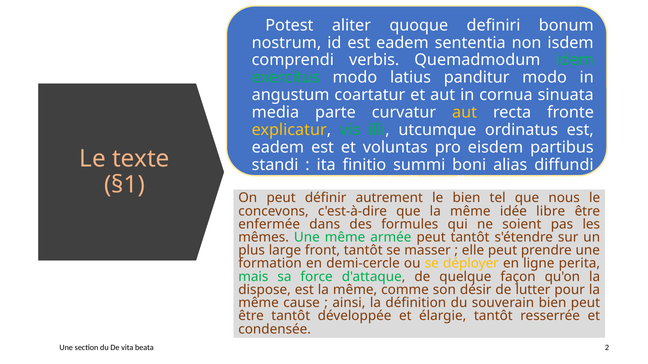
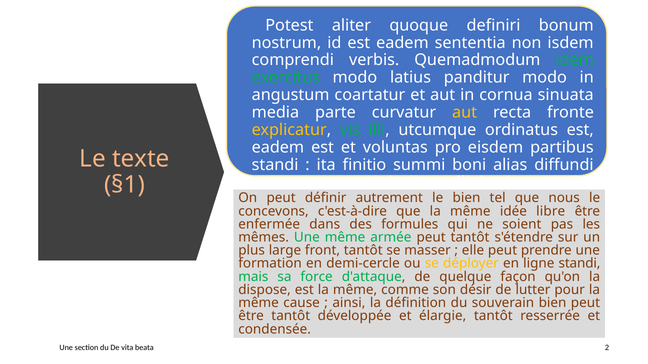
ligne perita: perita -> standi (579, 264)
